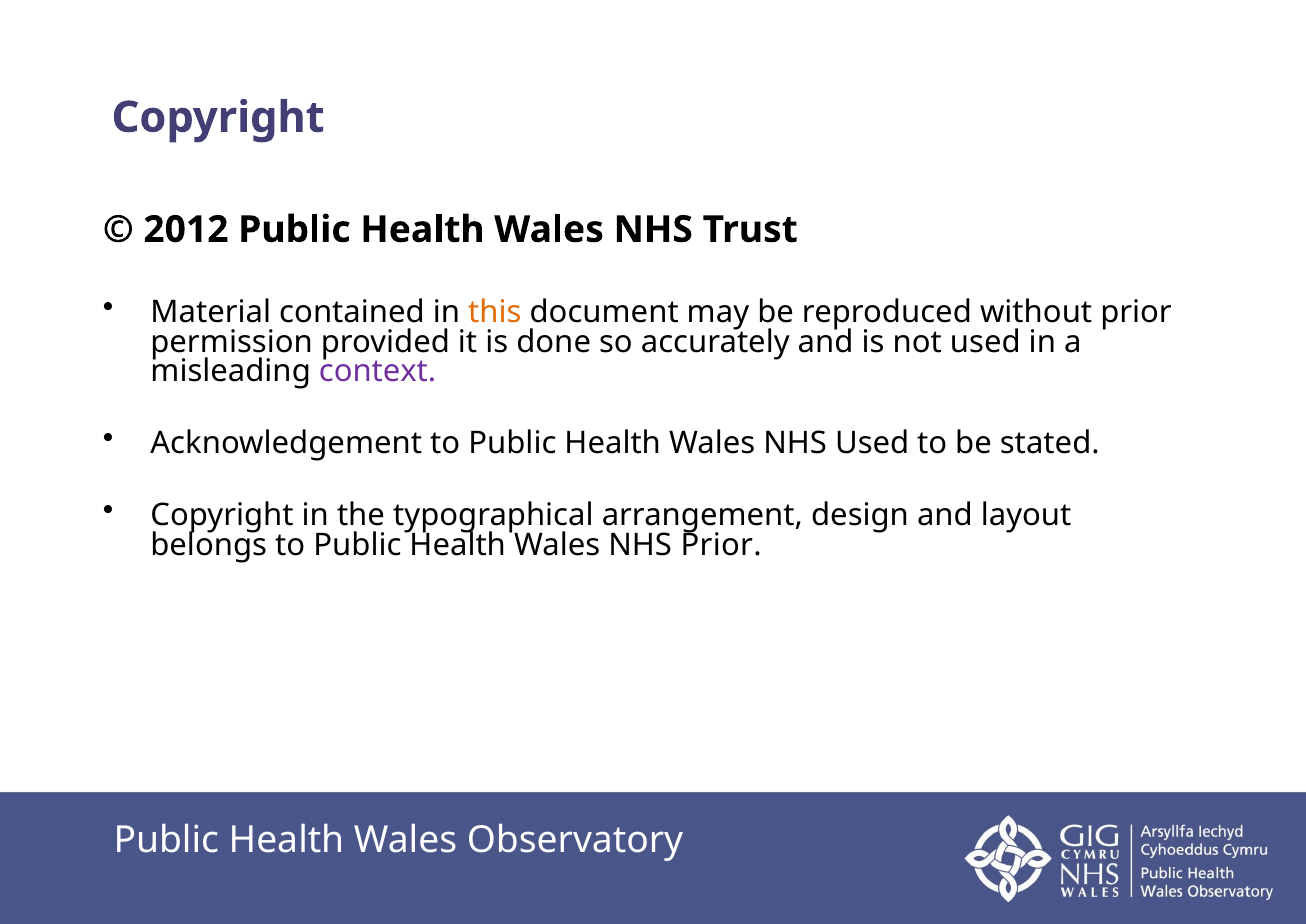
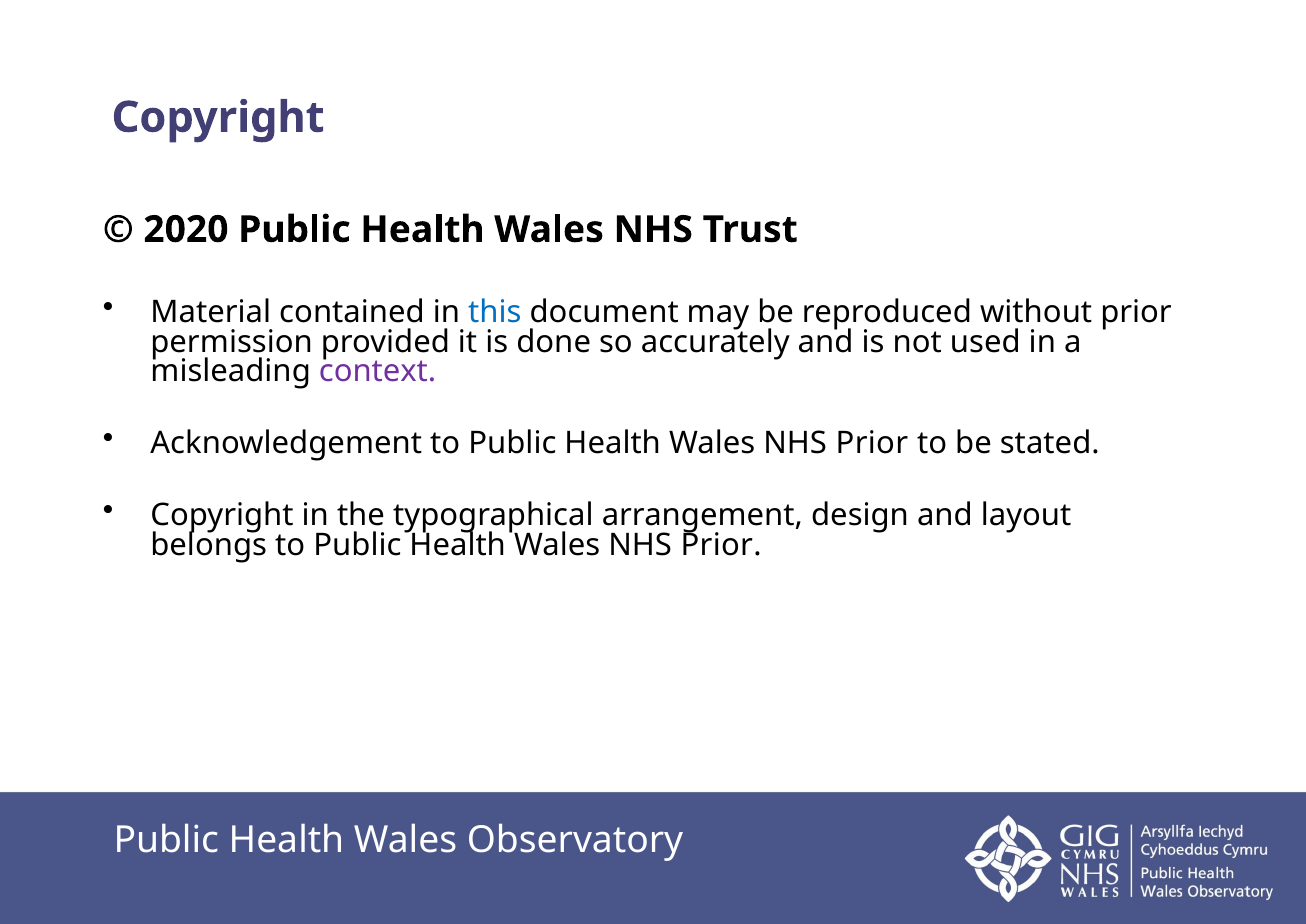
2012: 2012 -> 2020 (186, 230)
this colour: orange -> blue (495, 312)
Used: Used -> Prior (872, 444)
